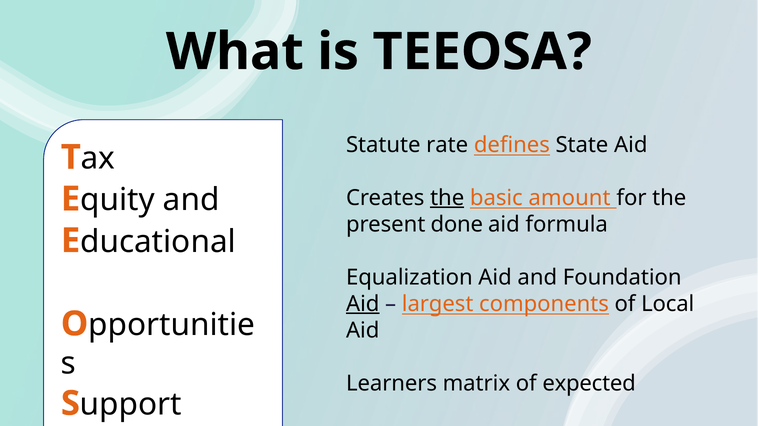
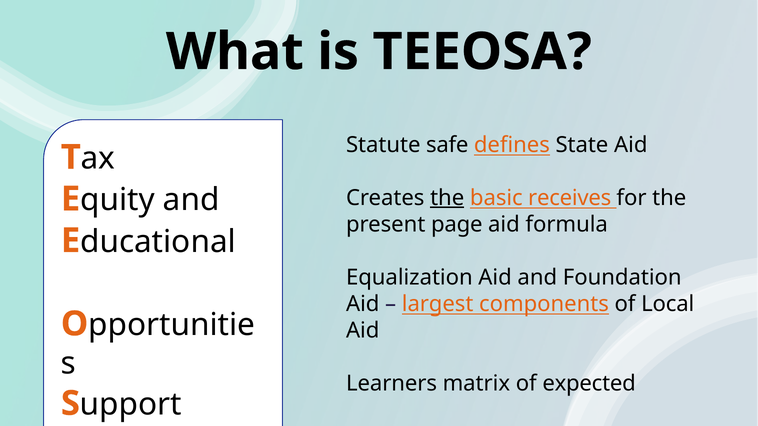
rate: rate -> safe (447, 145)
amount: amount -> receives (570, 198)
done: done -> page (457, 225)
Aid underline: present -> none (363, 304)
